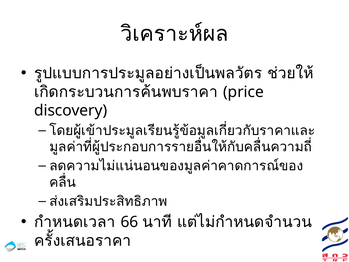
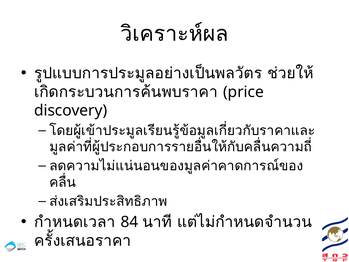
66: 66 -> 84 (129, 222)
